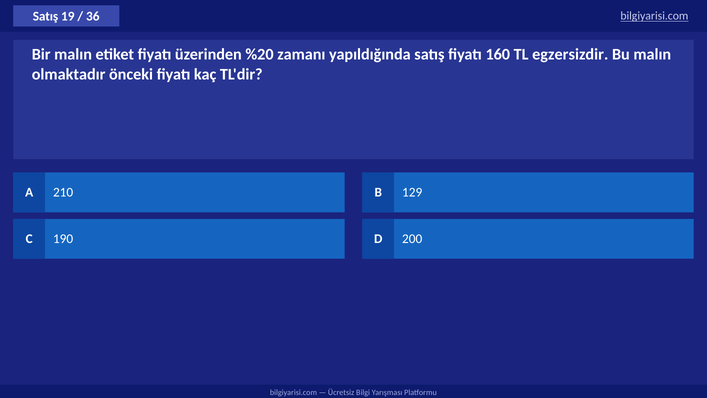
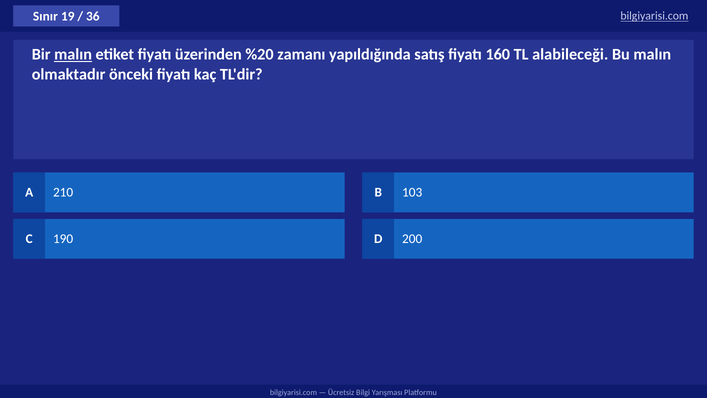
Satış: Satış -> Sınır (45, 16)
malın underline: none -> present (73, 54)
egzersizdir: egzersizdir -> alabileceği (570, 54)
129: 129 -> 103 (412, 192)
